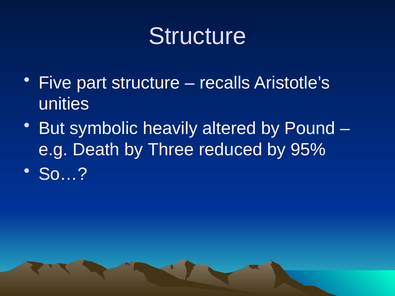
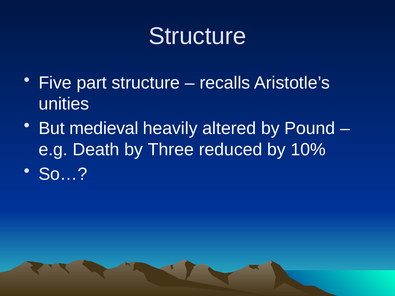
symbolic: symbolic -> medieval (104, 129)
95%: 95% -> 10% (308, 150)
